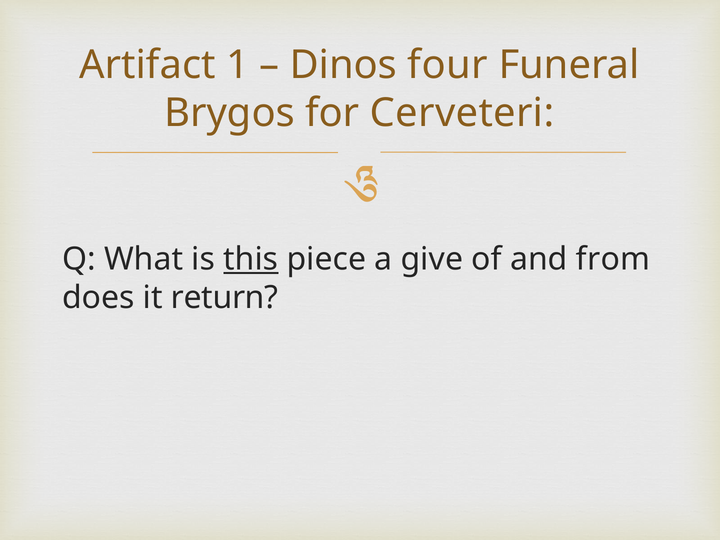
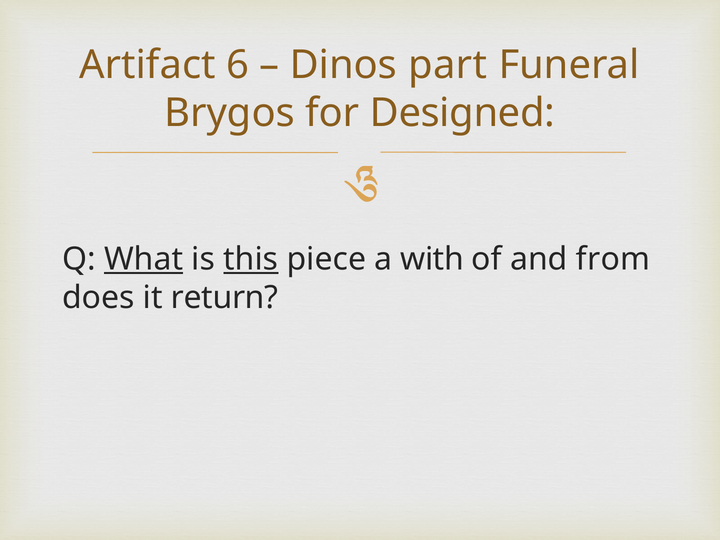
1: 1 -> 6 (237, 65)
four: four -> part (448, 65)
Cerveteri: Cerveteri -> Designed (462, 113)
What underline: none -> present (144, 259)
give: give -> with (432, 259)
